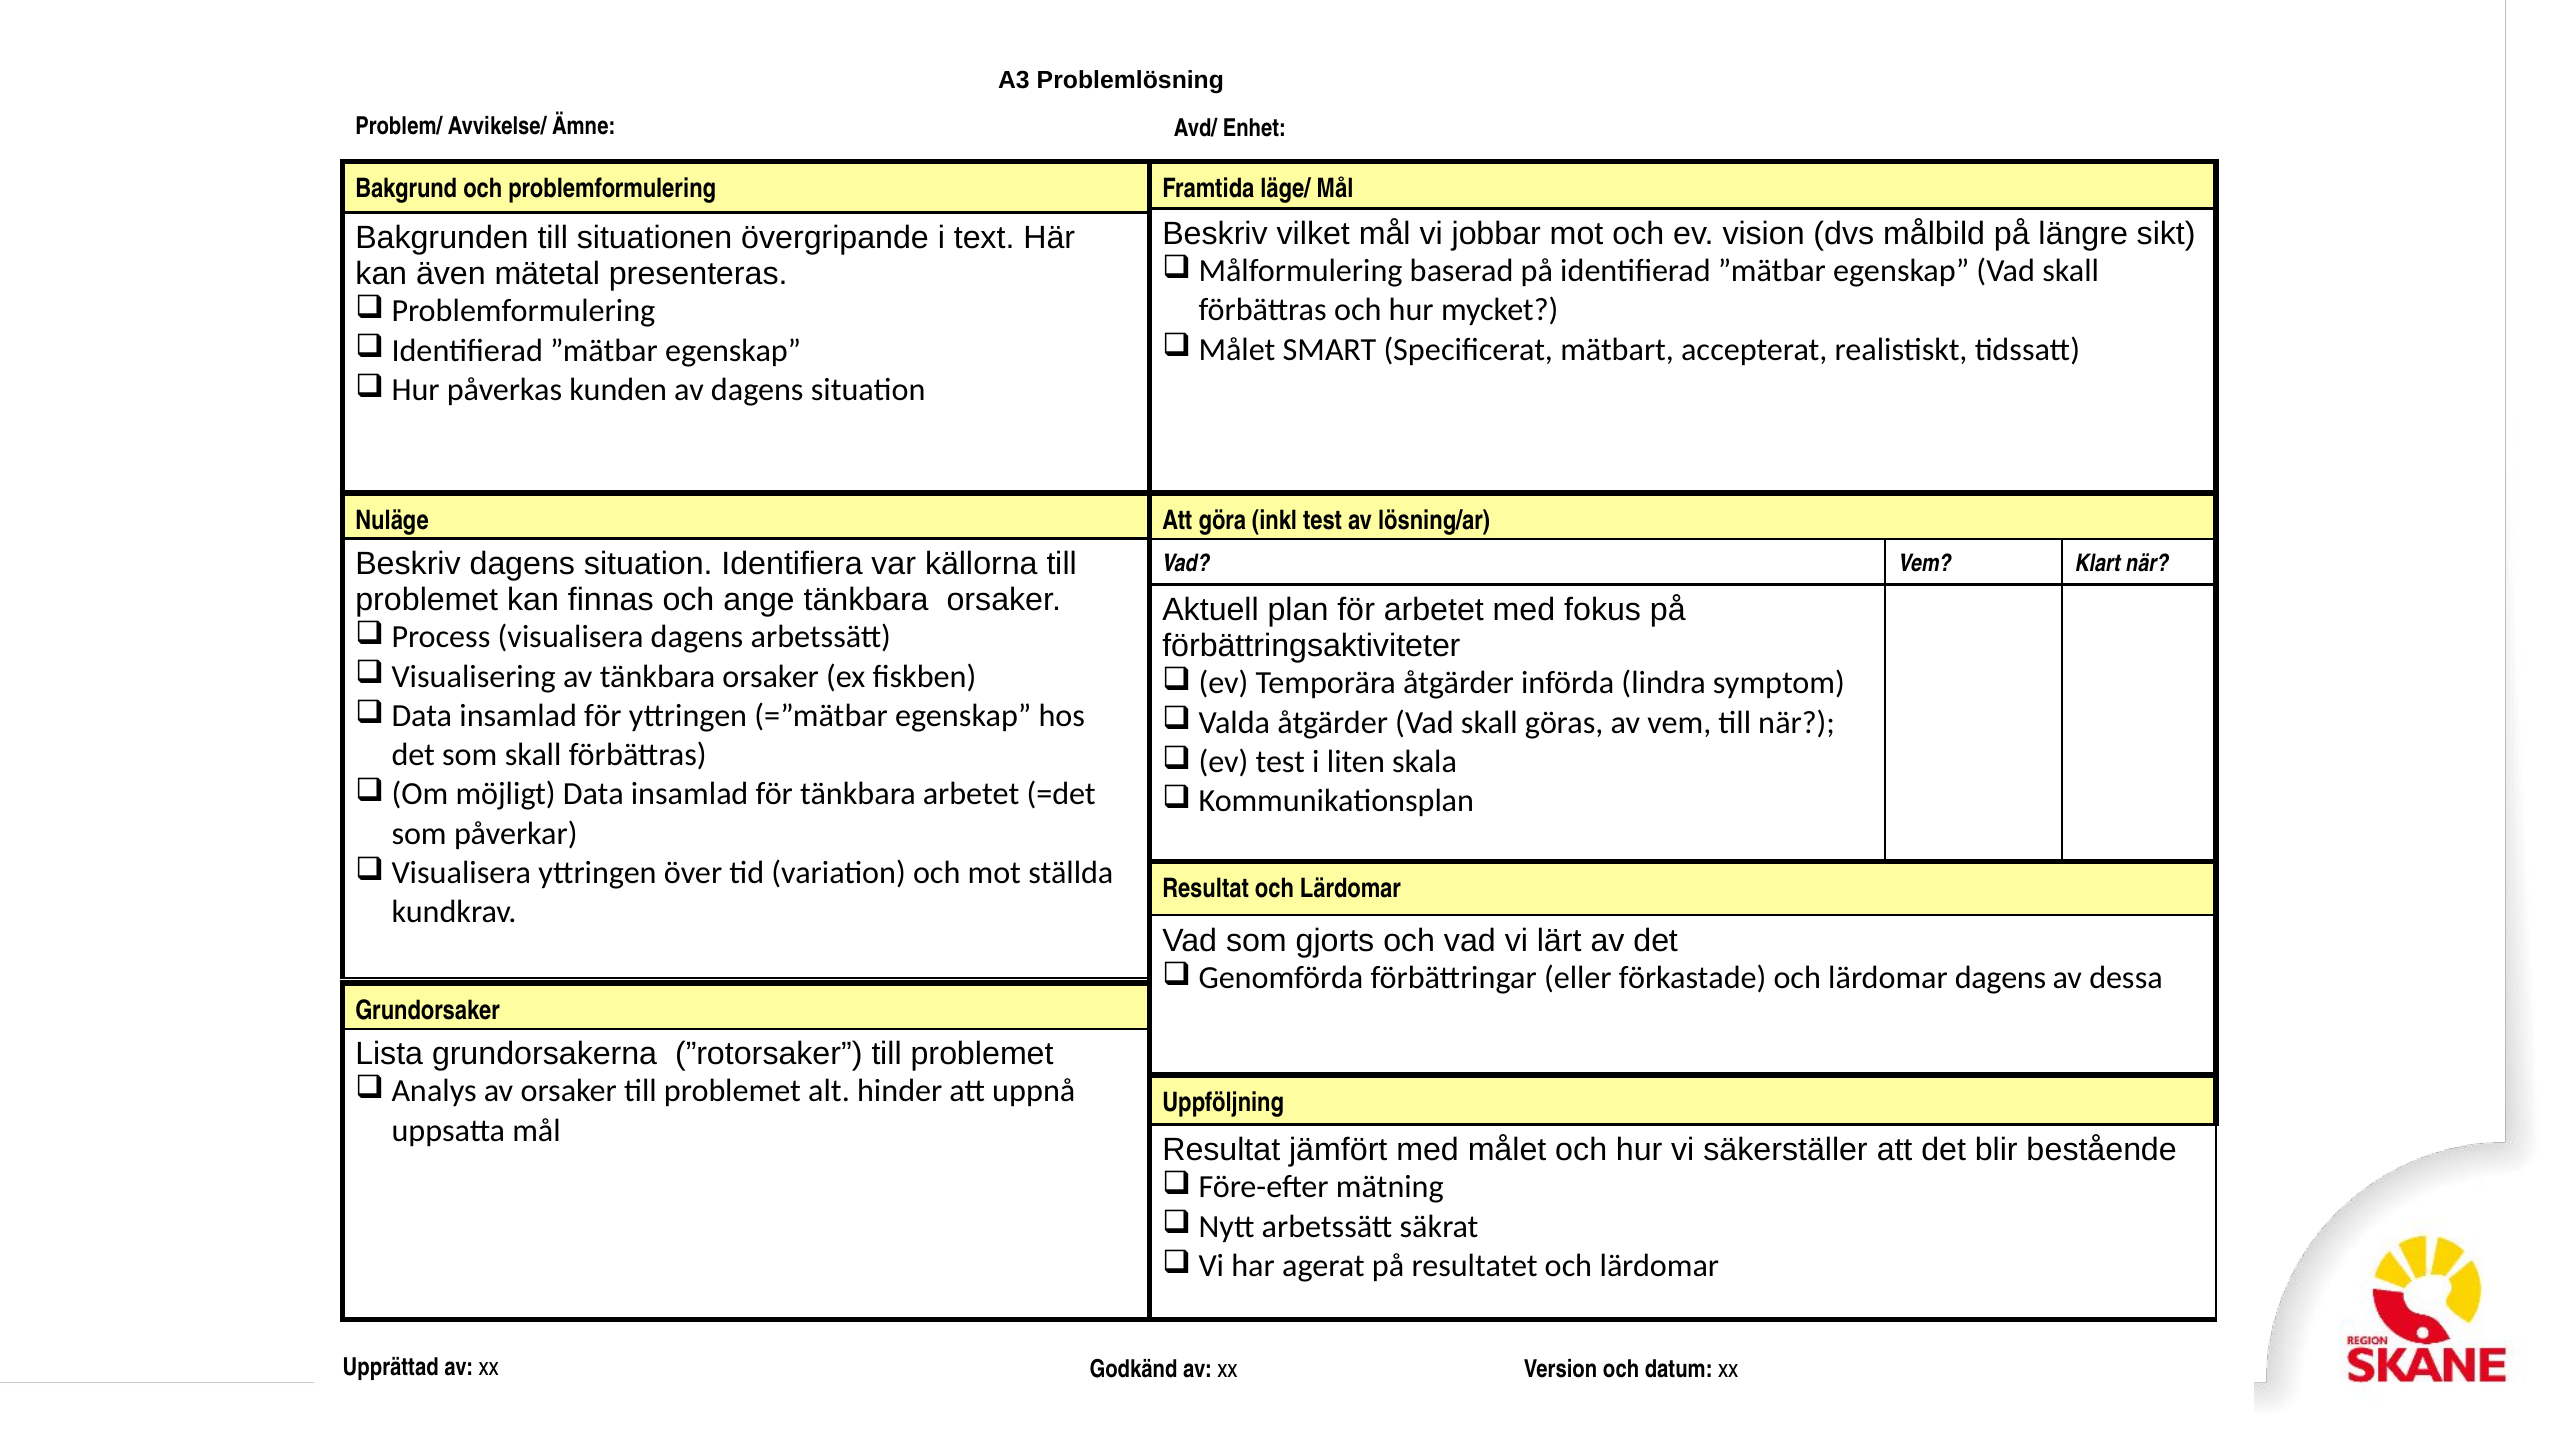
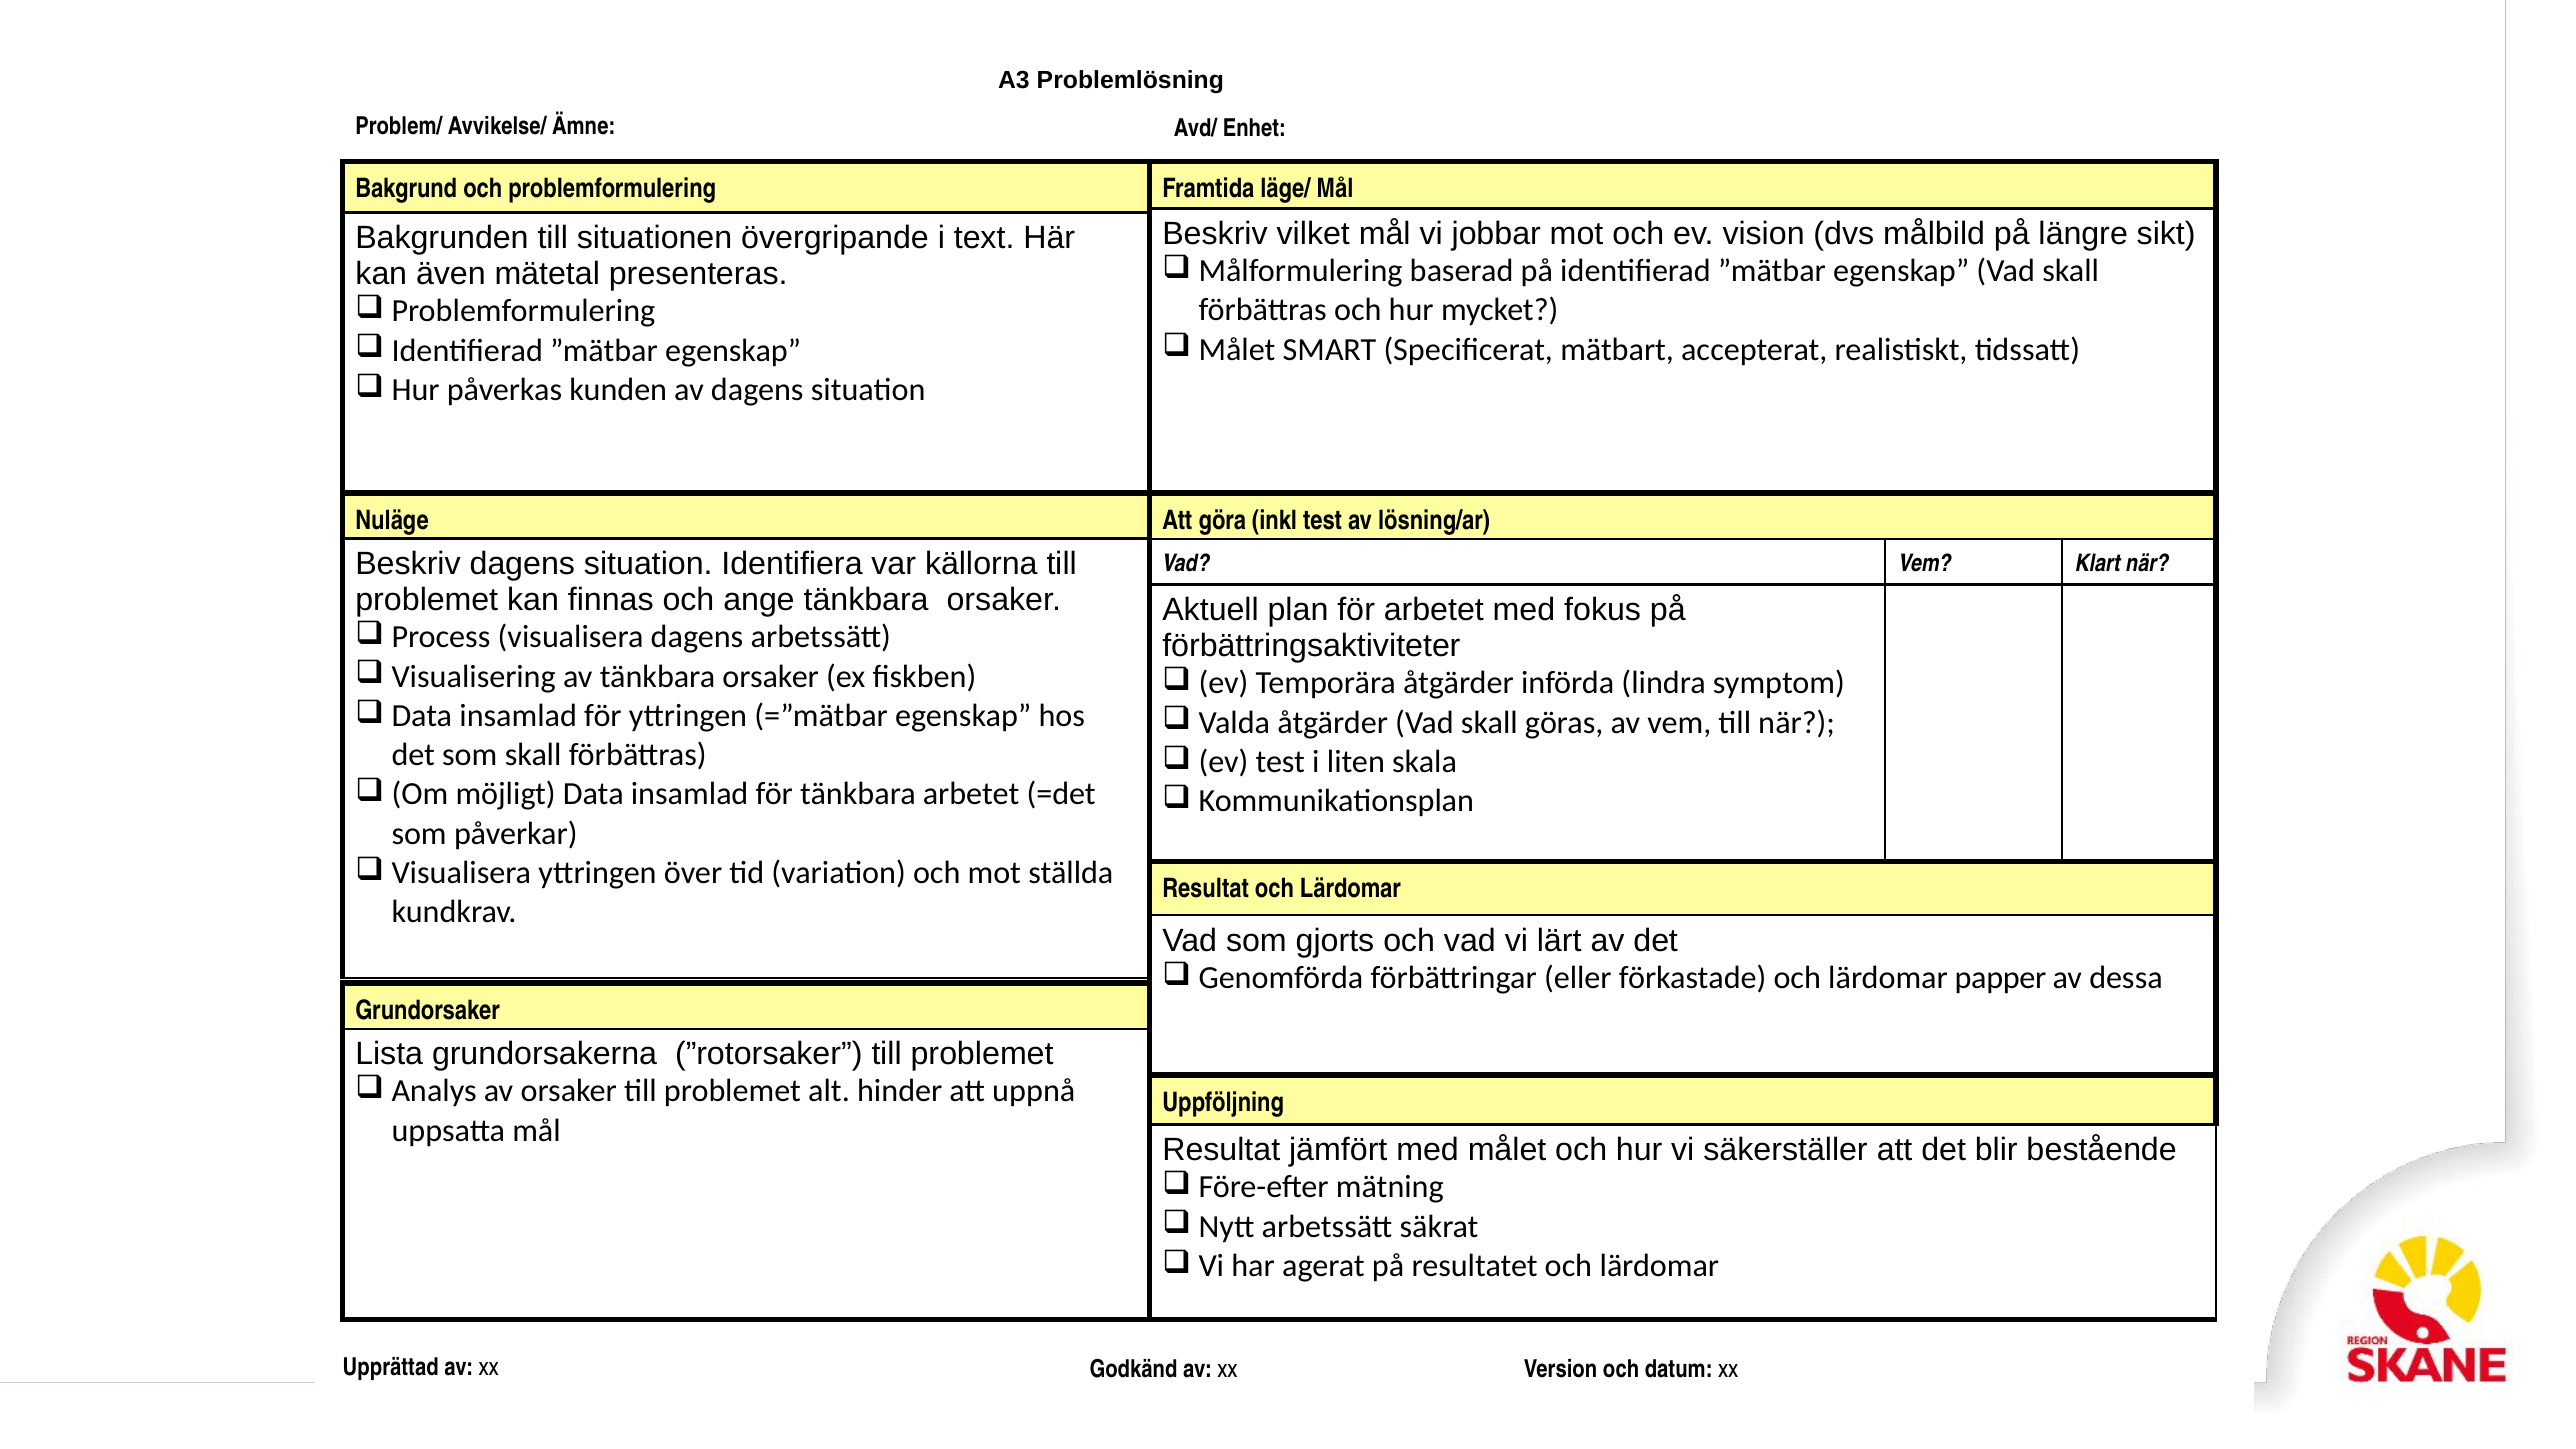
lärdomar dagens: dagens -> papper (2000, 978)
